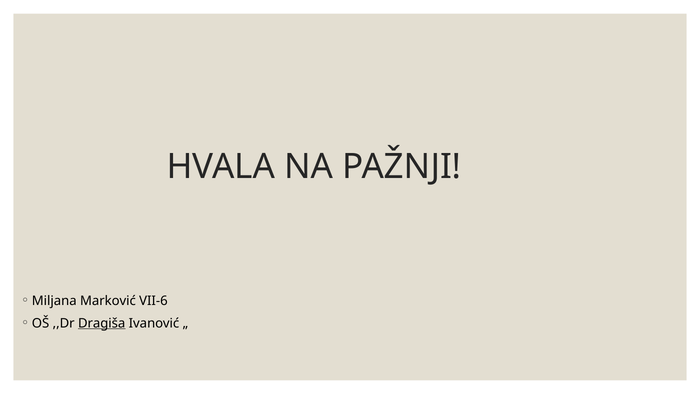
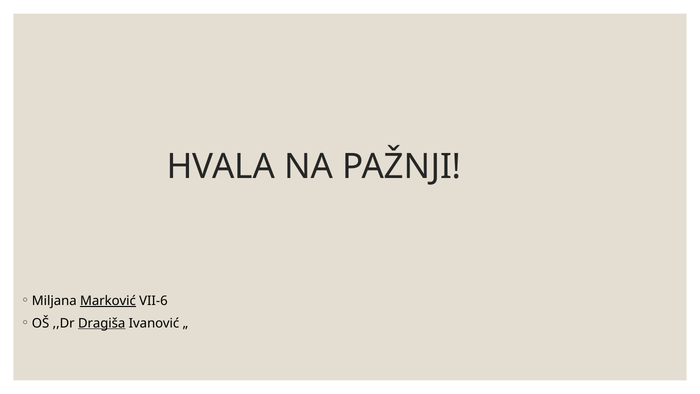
Marković underline: none -> present (108, 301)
